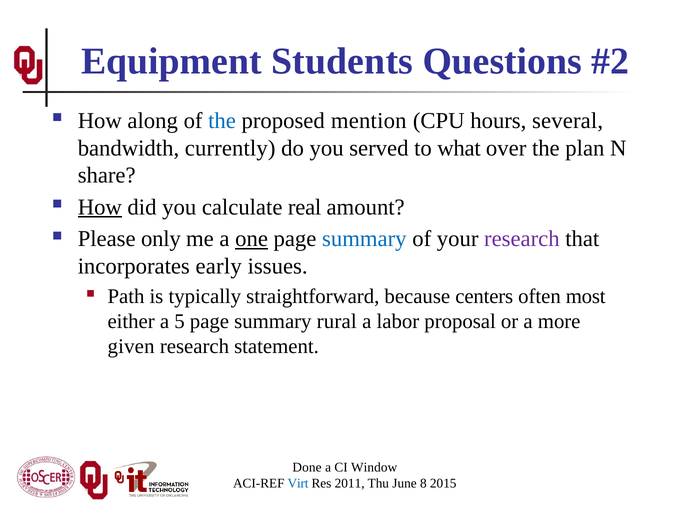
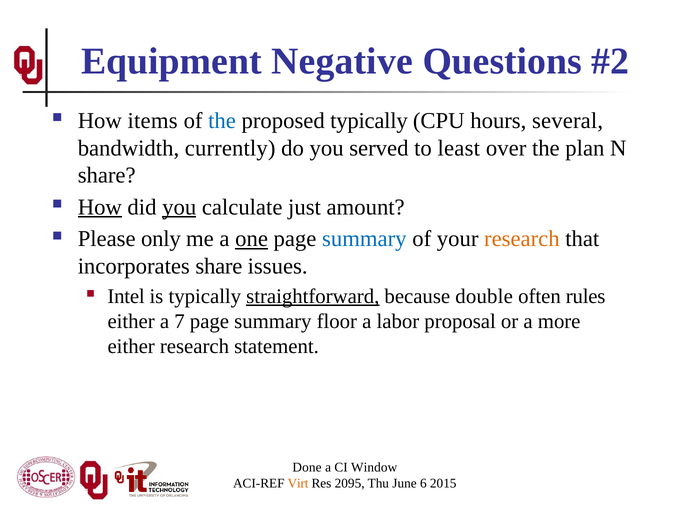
Students: Students -> Negative (342, 61)
along: along -> items (153, 121)
proposed mention: mention -> typically (369, 121)
what: what -> least (459, 148)
you underline: none -> present (179, 207)
real: real -> just (304, 207)
research colour: purple -> orange (522, 239)
incorporates early: early -> share (219, 266)
Path: Path -> Intel (126, 296)
straightforward underline: none -> present (313, 296)
centers: centers -> double (484, 296)
most: most -> rules (586, 296)
5: 5 -> 7 (180, 321)
rural: rural -> floor (337, 321)
given: given -> either (131, 346)
Virt colour: blue -> orange (298, 483)
2011: 2011 -> 2095 (350, 483)
8: 8 -> 6 (423, 483)
